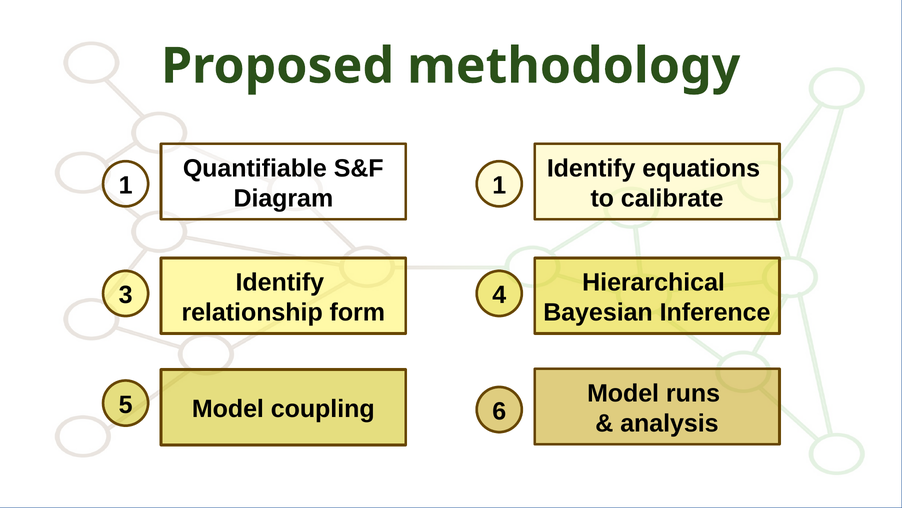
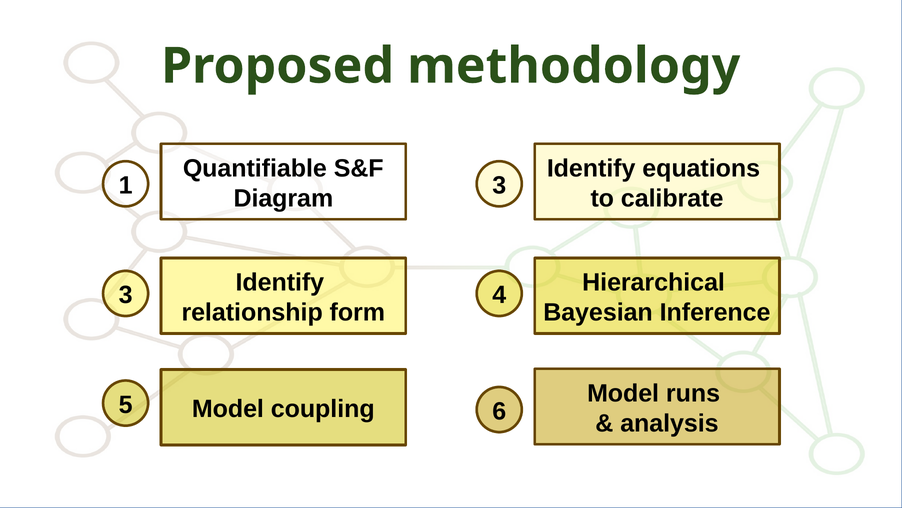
1 1: 1 -> 3 (499, 185)
